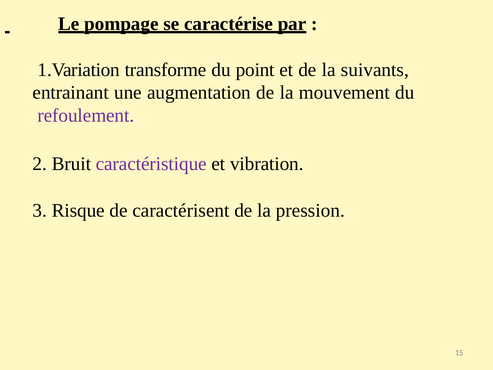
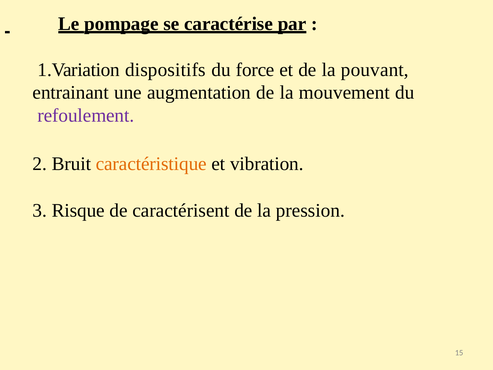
transforme: transforme -> dispositifs (165, 70)
point: point -> force (255, 70)
suivants: suivants -> pouvant (375, 70)
caractéristique colour: purple -> orange (151, 164)
